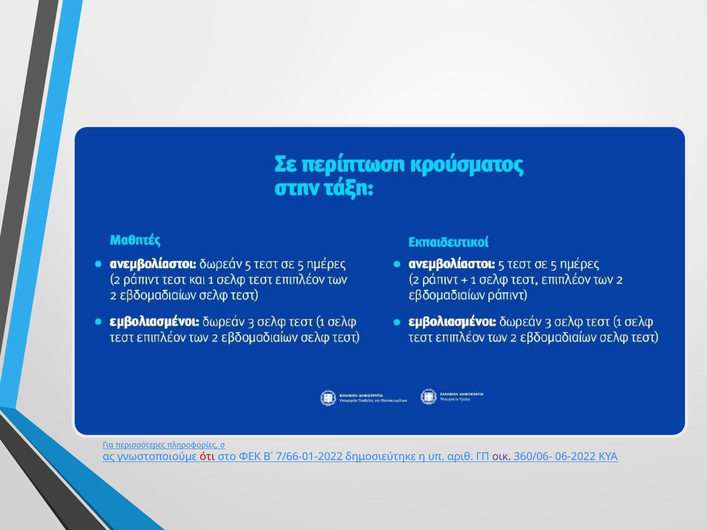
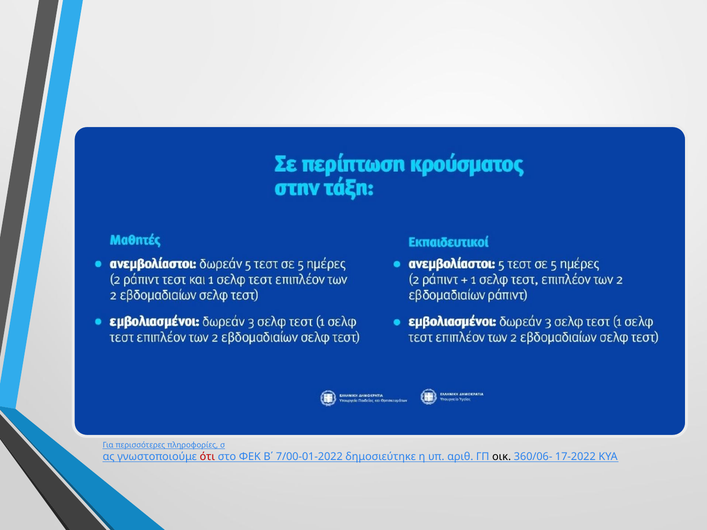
7/66-01-2022: 7/66-01-2022 -> 7/00-01-2022 (309, 457)
οικ colour: purple -> black (502, 457)
06-2022: 06-2022 -> 17-2022 (575, 457)
